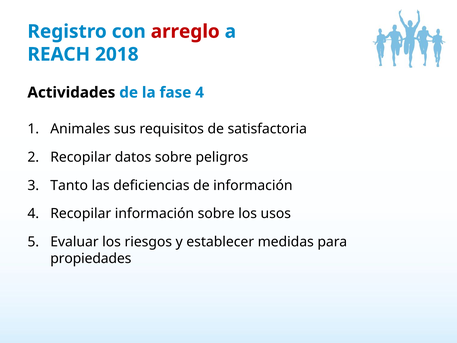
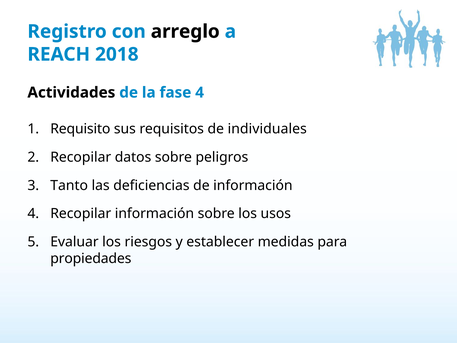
arreglo colour: red -> black (185, 31)
Animales: Animales -> Requisito (80, 129)
satisfactoria: satisfactoria -> individuales (267, 129)
